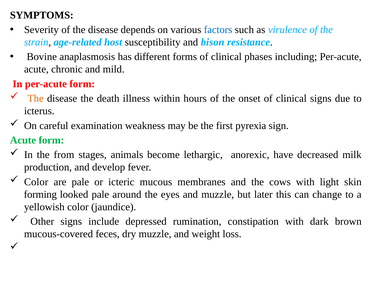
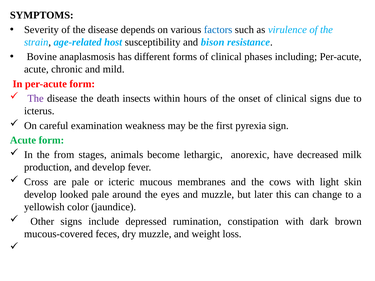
The colour: orange -> purple (36, 99)
illness: illness -> insects (136, 99)
Color: Color -> Cross (36, 182)
forming: forming -> develop (40, 195)
